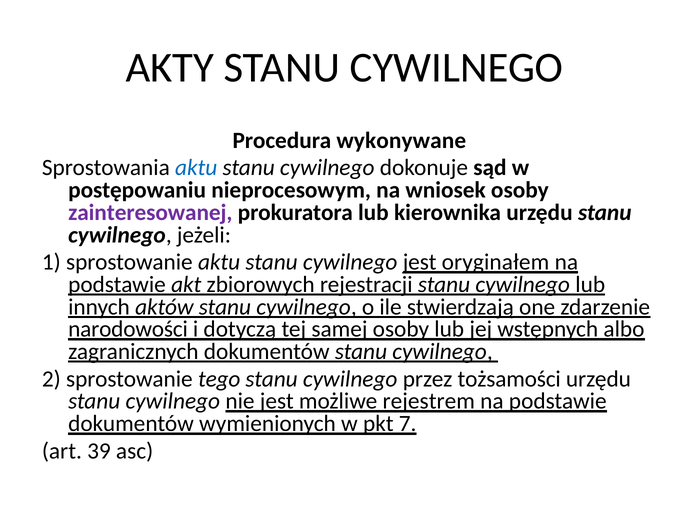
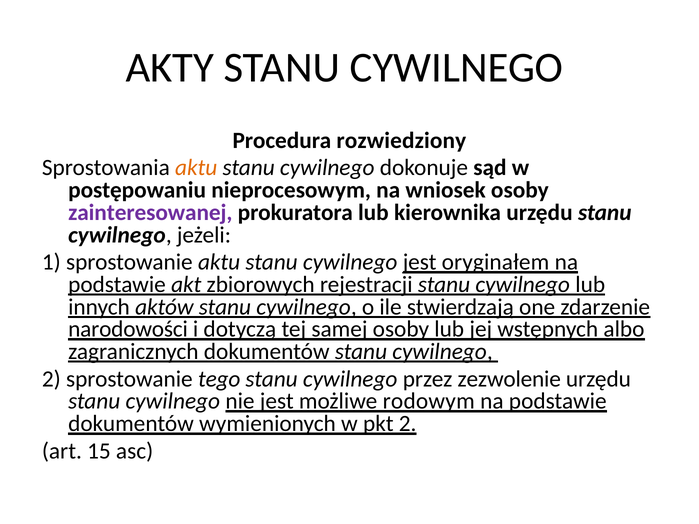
wykonywane: wykonywane -> rozwiedziony (401, 141)
aktu colour: blue -> orange (196, 168)
tożsamości: tożsamości -> zezwolenie (509, 379)
rejestrem: rejestrem -> rodowym (429, 401)
pkt 7: 7 -> 2 (408, 424)
39: 39 -> 15 (99, 451)
